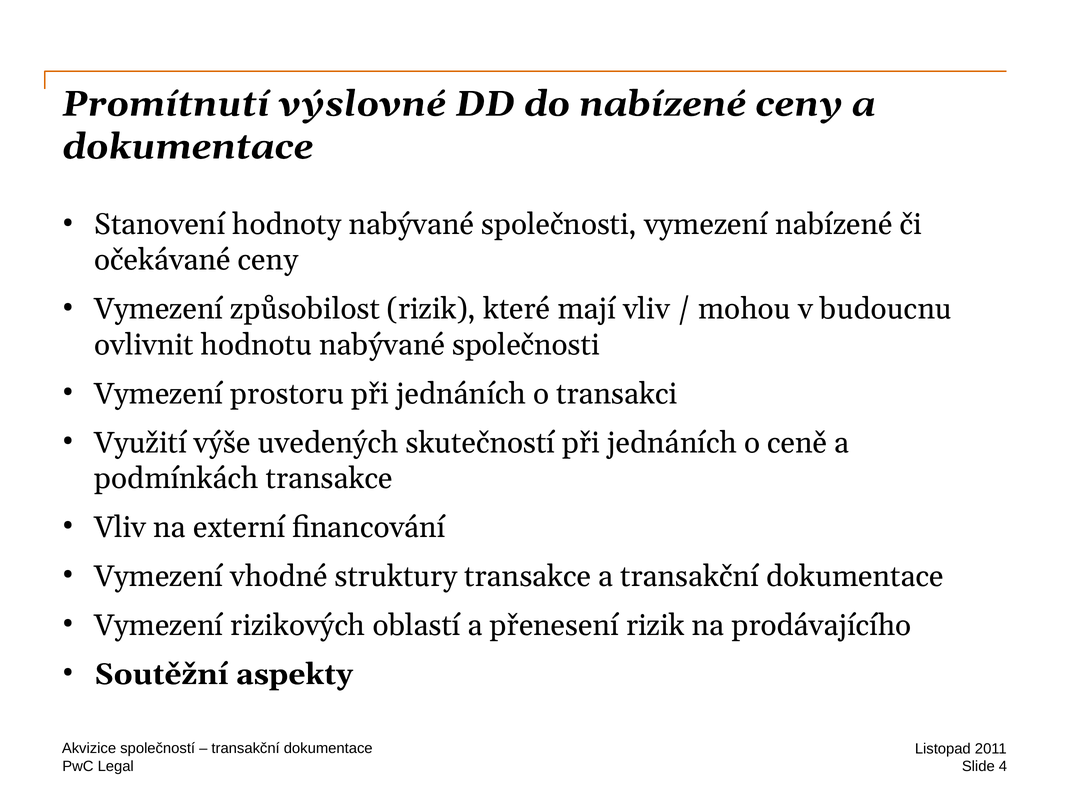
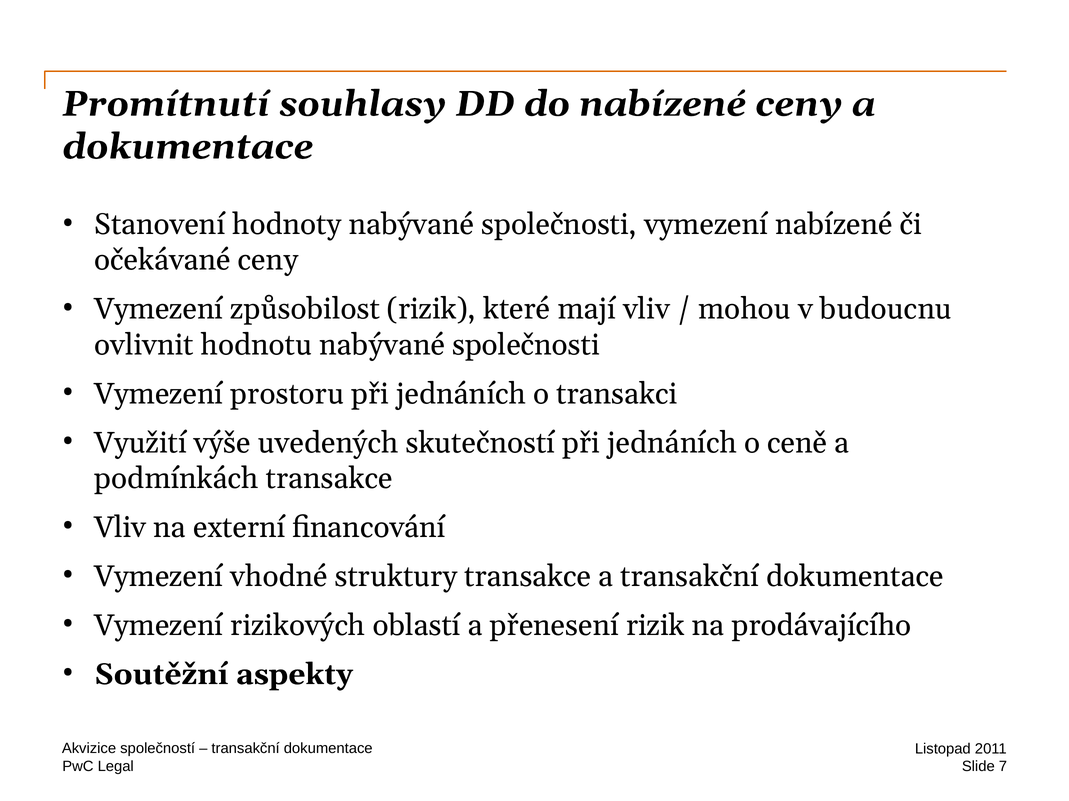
výslovné: výslovné -> souhlasy (363, 104)
4: 4 -> 7 (1003, 767)
